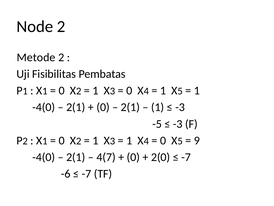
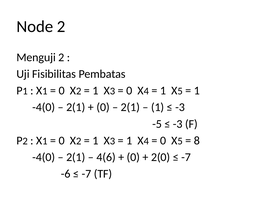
Metode: Metode -> Menguji (36, 57)
9: 9 -> 8 (197, 140)
4(7: 4(7 -> 4(6 (106, 157)
